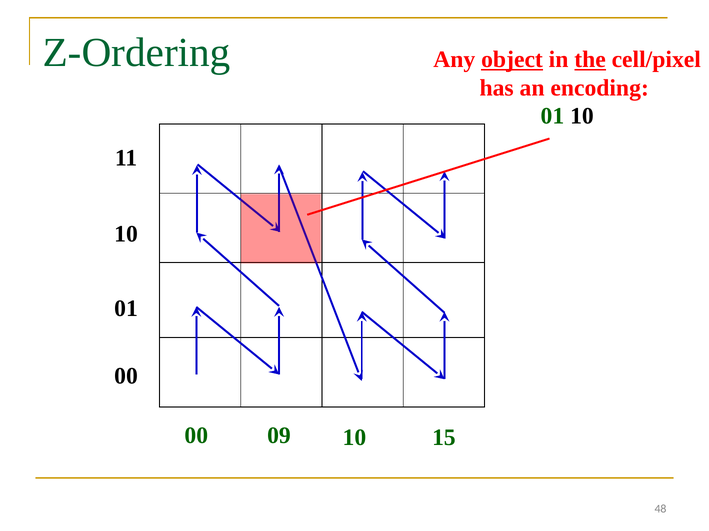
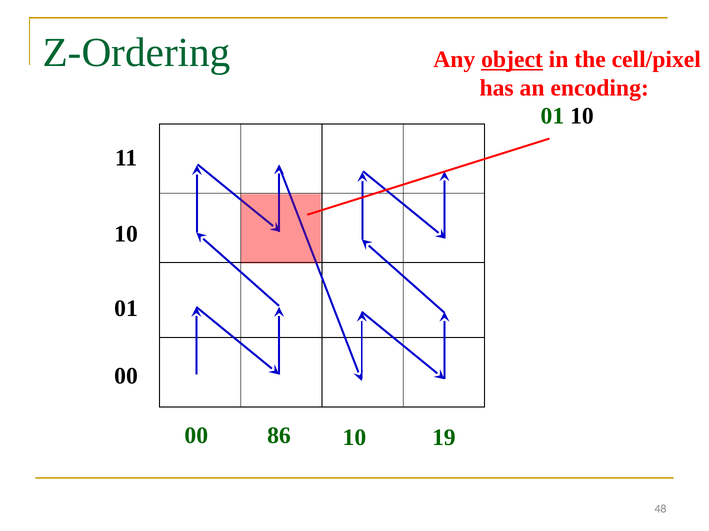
the underline: present -> none (590, 60)
09: 09 -> 86 (279, 436)
15: 15 -> 19 (444, 438)
